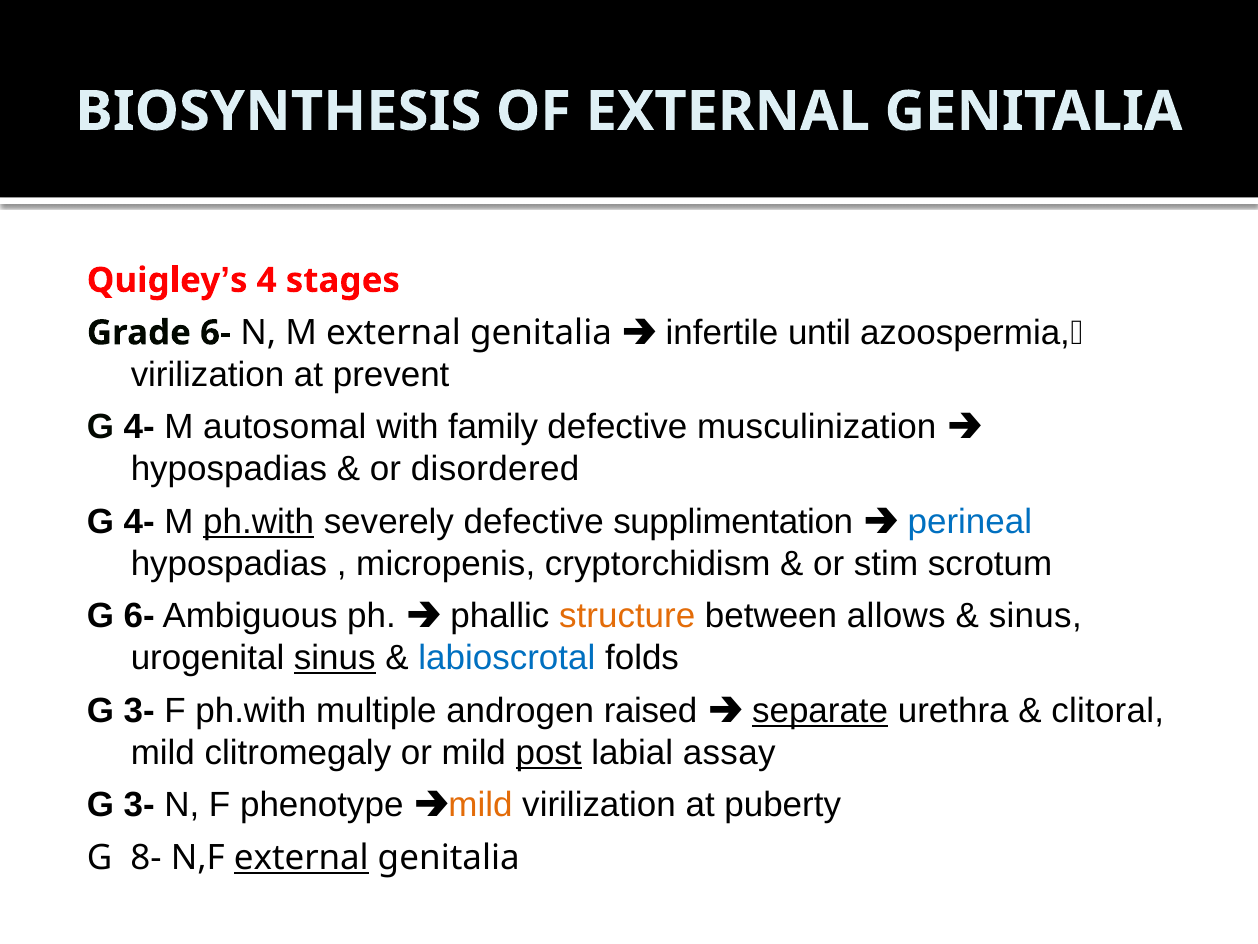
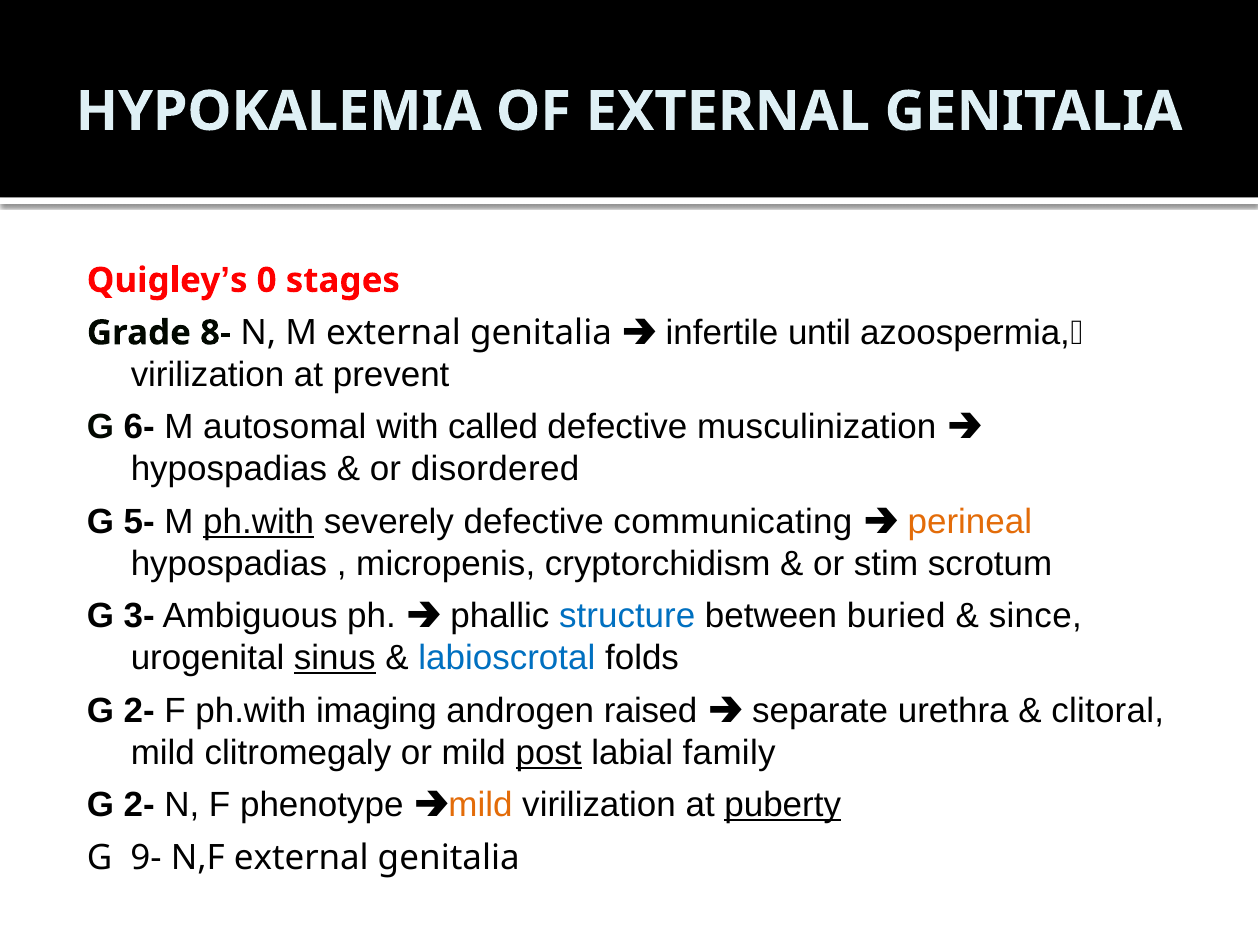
BIOSYNTHESIS: BIOSYNTHESIS -> HYPOKALEMIA (279, 111)
4: 4 -> 0 (267, 280)
Grade 6-: 6- -> 8- (216, 333)
4-: 4- -> 6- (139, 427)
family: family -> called (493, 427)
4-: 4- -> 5- (139, 521)
supplimentation: supplimentation -> communicating (733, 521)
perineal colour: blue -> orange (970, 521)
G 6-: 6- -> 3- (139, 616)
structure colour: orange -> blue (627, 616)
allows: allows -> buried (896, 616)
sinus: sinus -> since (1035, 616)
3-: 3- -> 2- (139, 710)
multiple: multiple -> imaging (376, 710)
separate underline: present -> none (820, 710)
assay: assay -> family (729, 752)
3-: 3- -> 2- (139, 805)
puberty underline: none -> present (783, 805)
8-: 8- -> 9- (146, 857)
external underline: present -> none (301, 857)
